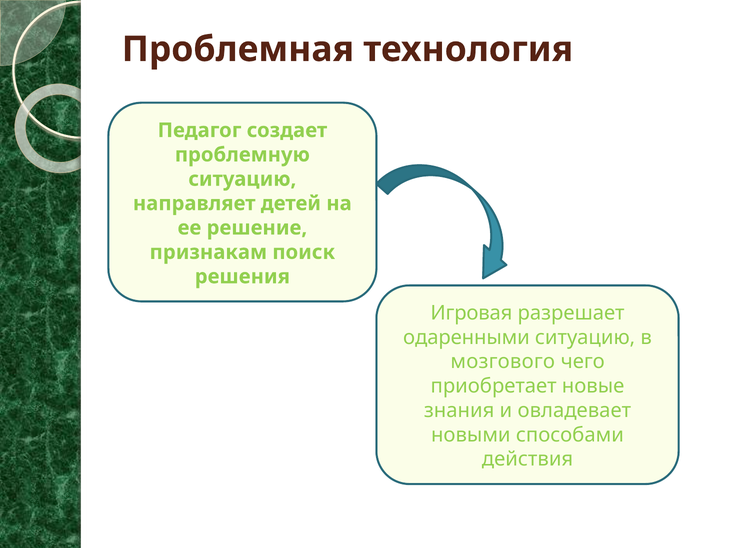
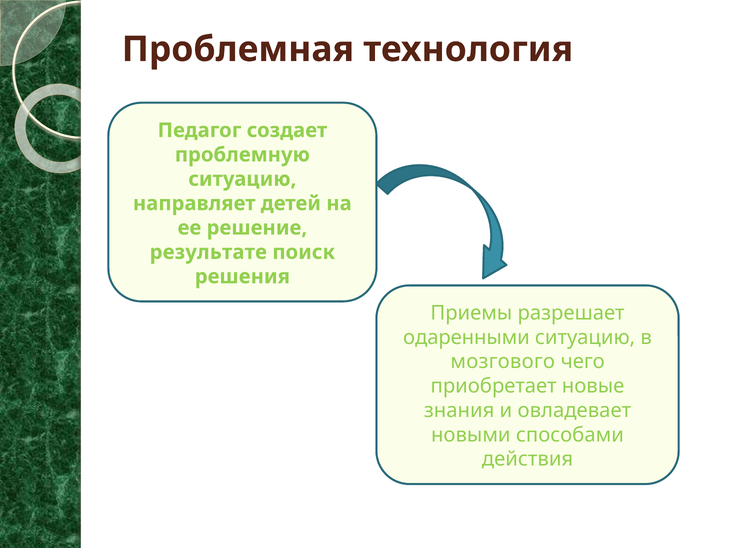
признакам: признакам -> результате (208, 252)
Игровая: Игровая -> Приемы (471, 313)
